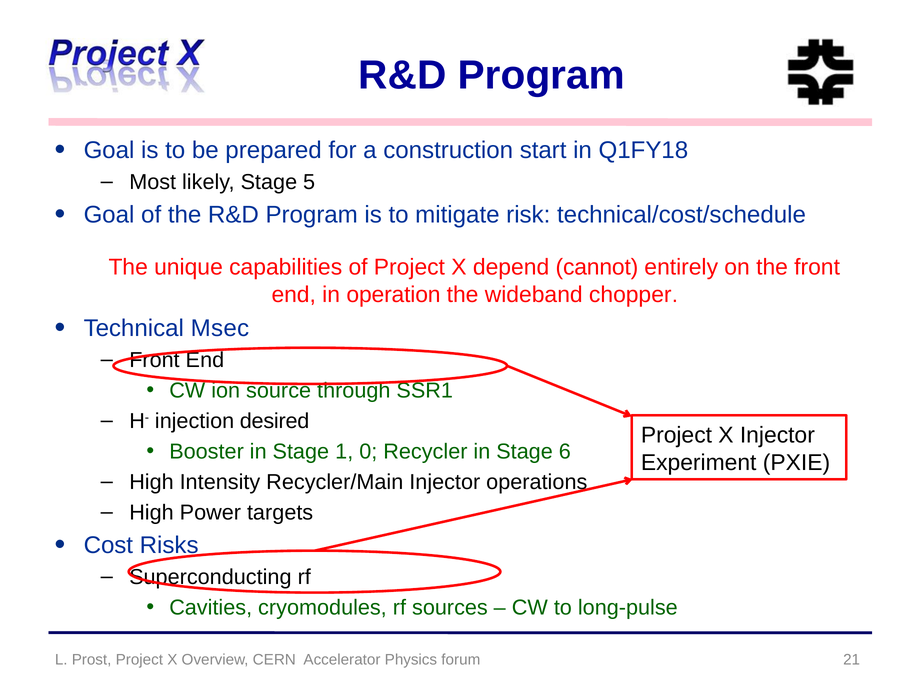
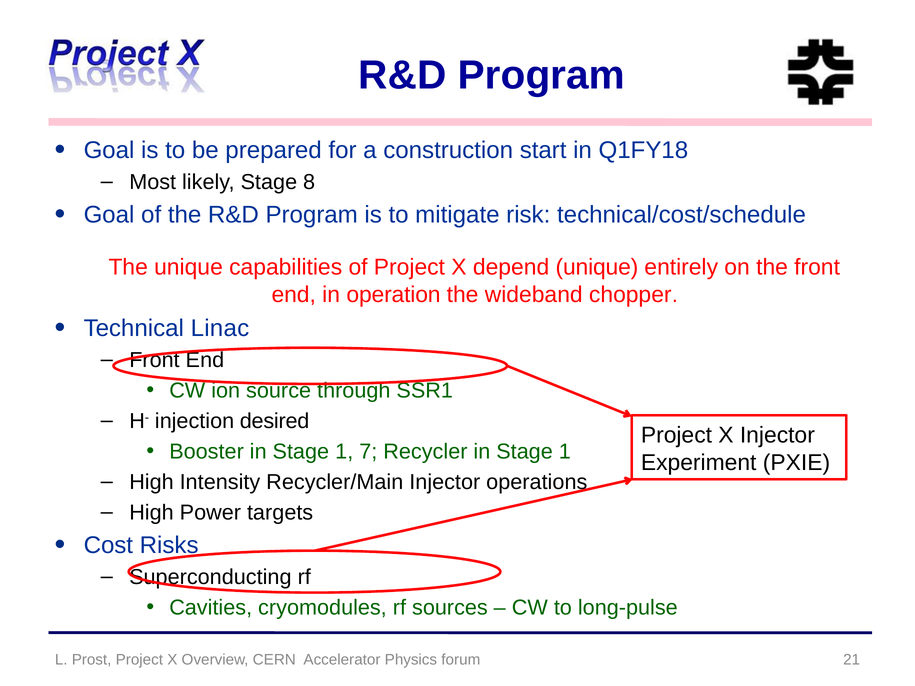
5: 5 -> 8 (309, 182)
depend cannot: cannot -> unique (597, 267)
Msec: Msec -> Linac (220, 328)
0: 0 -> 7 (368, 452)
Recycler in Stage 6: 6 -> 1 (565, 452)
